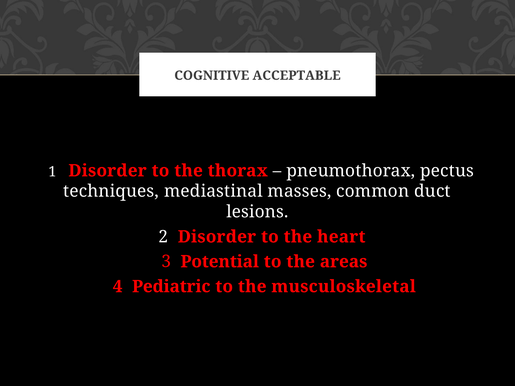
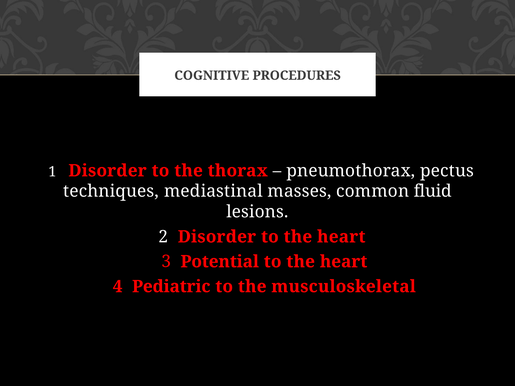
ACCEPTABLE: ACCEPTABLE -> PROCEDURES (297, 76)
duct: duct -> fluid (433, 191)
areas: areas -> heart (344, 262)
